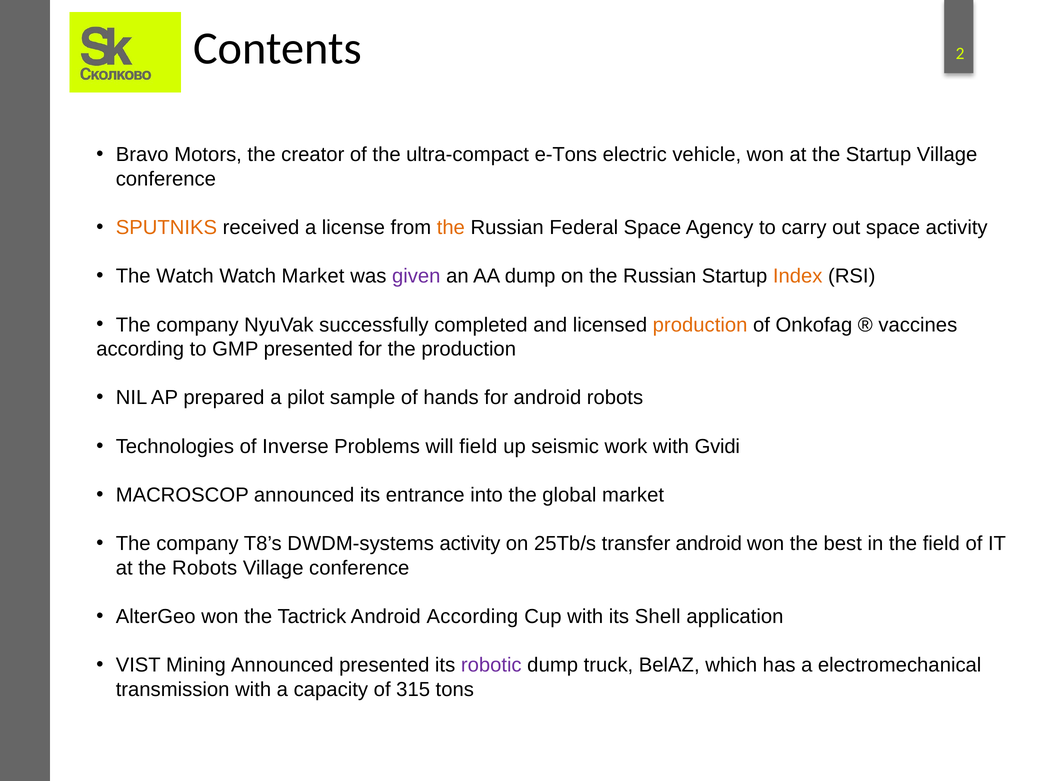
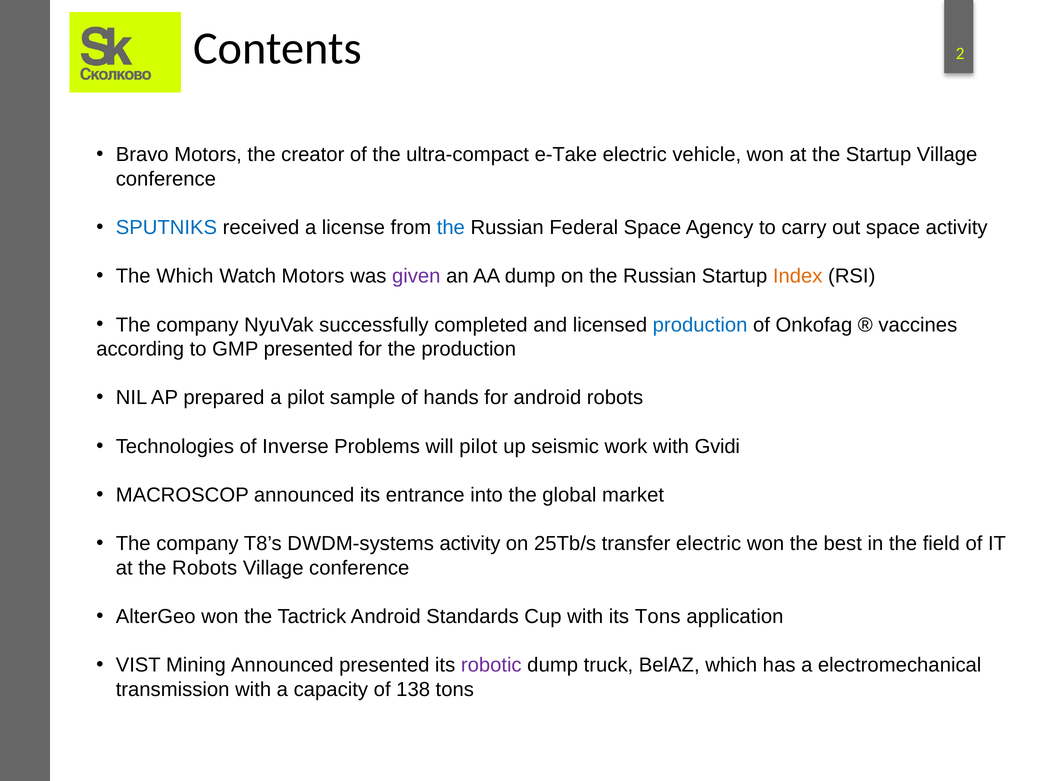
e-Tons: e-Tons -> e-Take (566, 155)
SPUTNIKS colour: orange -> blue (166, 228)
the colour: orange -> blue (451, 228)
The Watch: Watch -> Which (185, 276)
Watch Market: Market -> Motors (313, 276)
production colour: orange -> blue (700, 325)
will field: field -> pilot (478, 446)
transfer android: android -> electric (709, 543)
Android According: According -> Standards (473, 616)
its Shell: Shell -> Tons (658, 616)
315: 315 -> 138 (413, 689)
